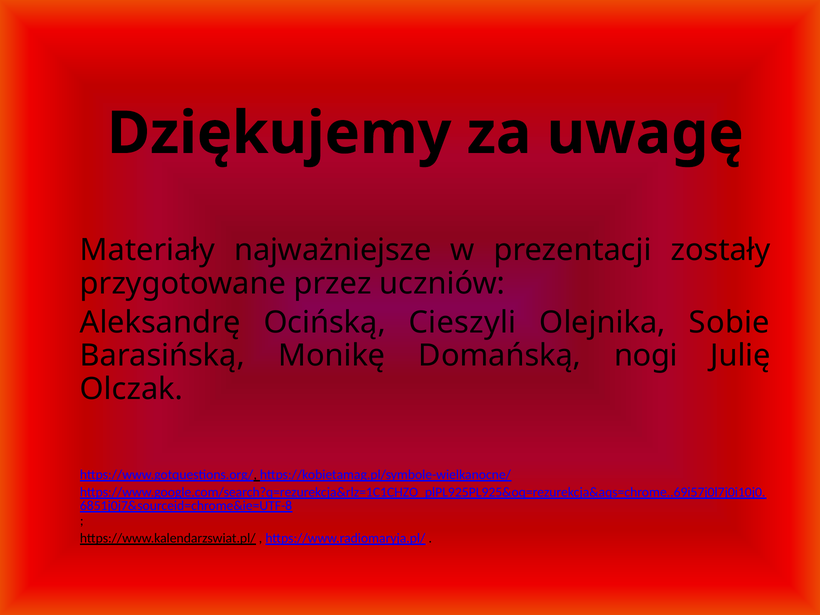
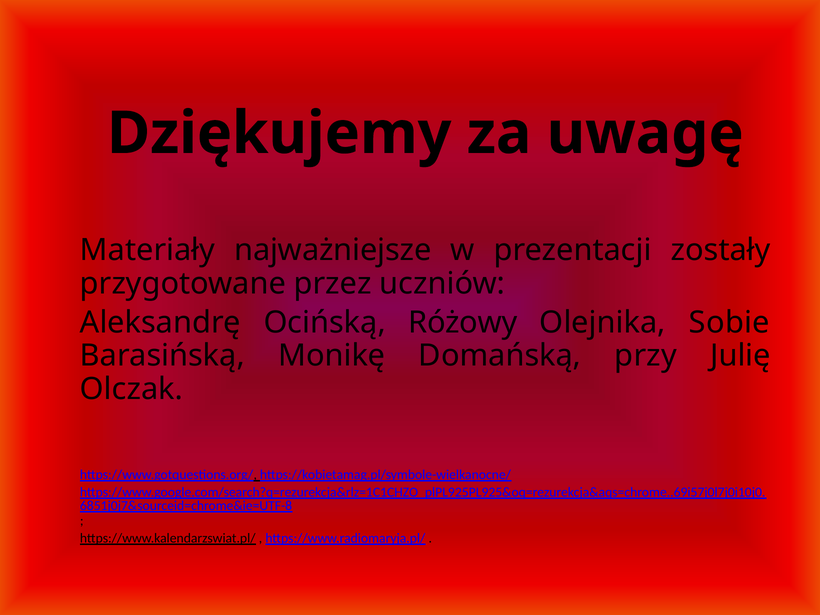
Cieszyli: Cieszyli -> Różowy (463, 323)
nogi: nogi -> przy (646, 356)
